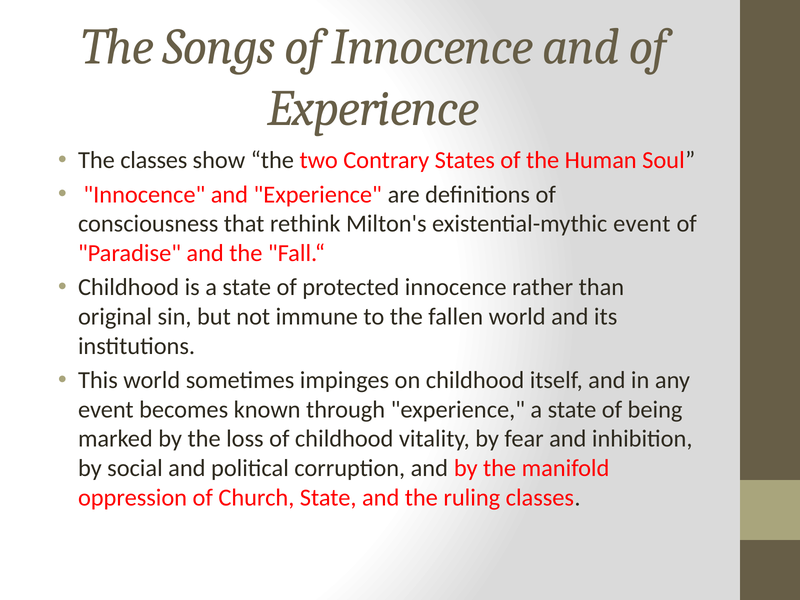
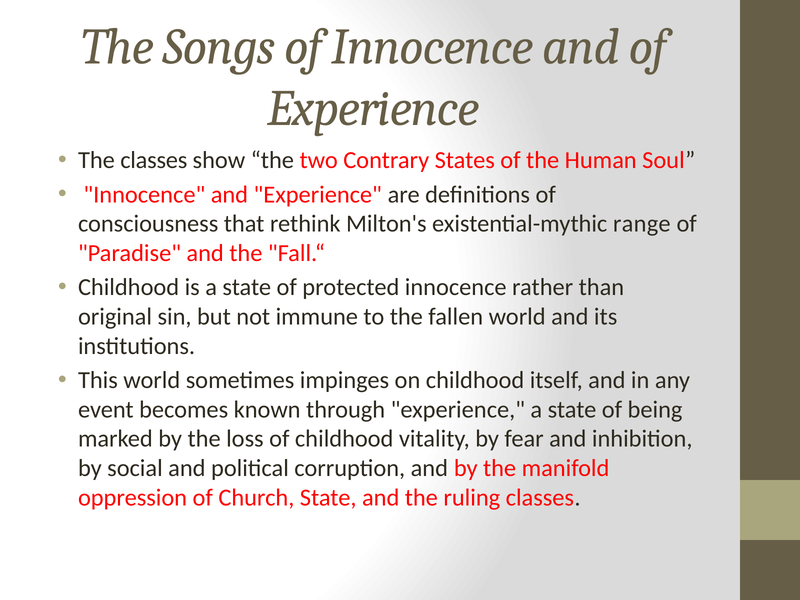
existential-mythic event: event -> range (642, 224)
